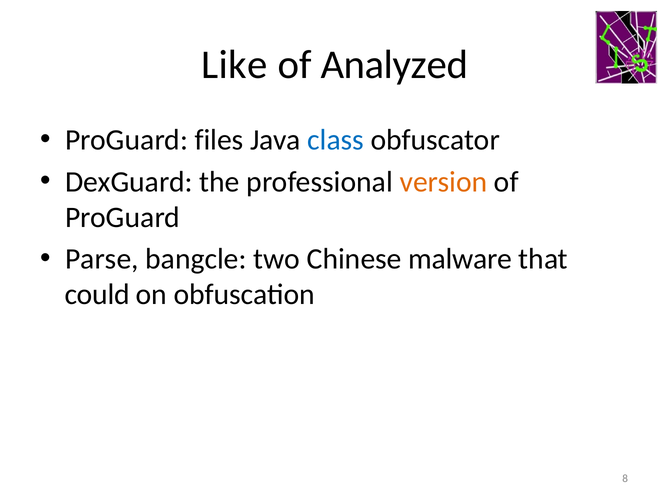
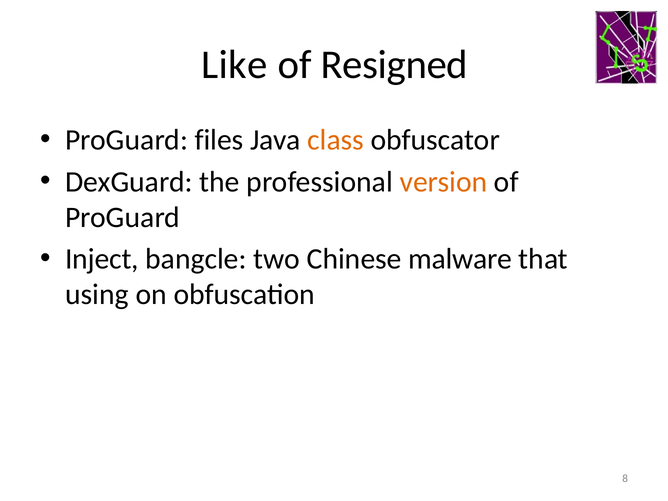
Analyzed: Analyzed -> Resigned (394, 65)
class colour: blue -> orange (336, 140)
Parse: Parse -> Inject (102, 259)
could: could -> using (97, 295)
